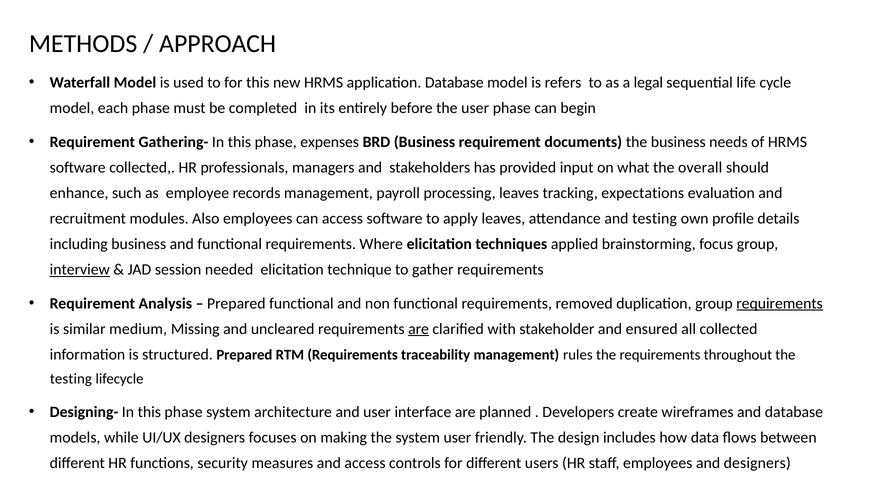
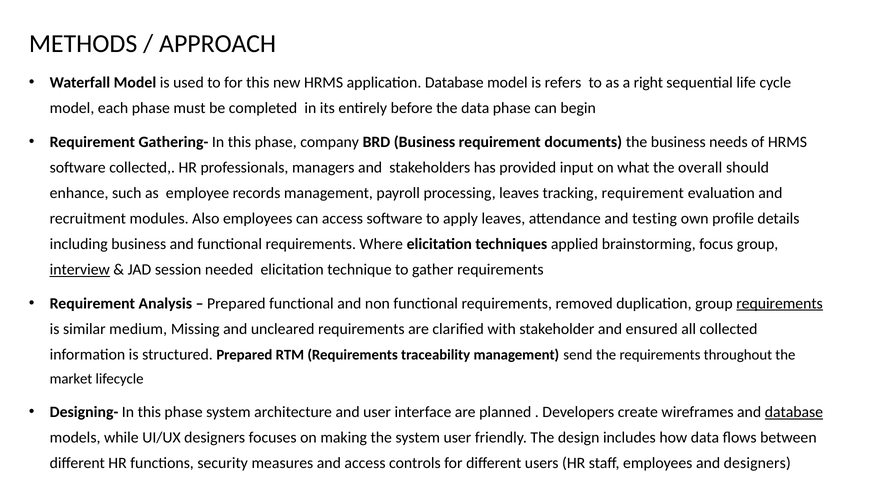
legal: legal -> right (648, 83)
the user: user -> data (475, 108)
expenses: expenses -> company (330, 142)
tracking expectations: expectations -> requirement (643, 193)
are underline: present -> none (419, 329)
rules: rules -> send (578, 355)
testing: testing -> market (71, 379)
database underline: none -> present (794, 412)
